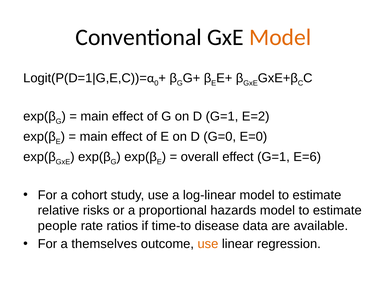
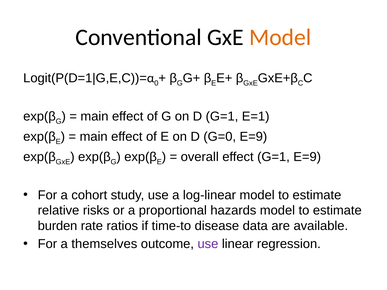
E=2: E=2 -> E=1 (256, 117)
G=0 E=0: E=0 -> E=9 (253, 137)
G=1 E=6: E=6 -> E=9 (307, 157)
people: people -> burden (58, 226)
use colour: orange -> purple (208, 244)
